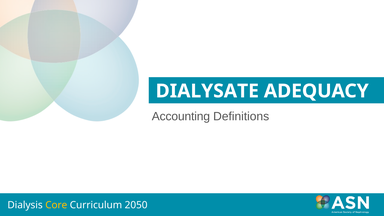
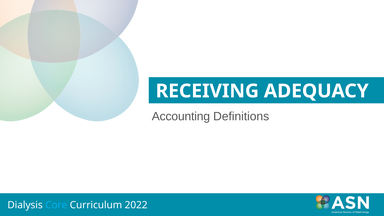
DIALYSATE: DIALYSATE -> RECEIVING (207, 91)
Core colour: yellow -> light blue (56, 205)
2050: 2050 -> 2022 (136, 205)
